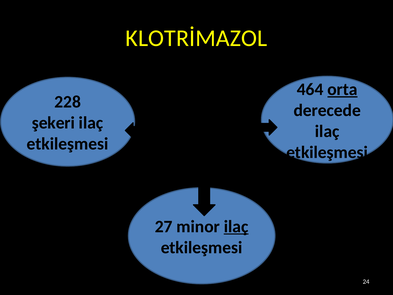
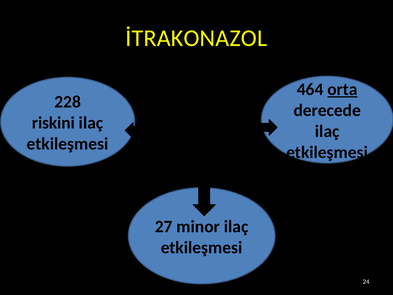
KLOTRİMAZOL: KLOTRİMAZOL -> İTRAKONAZOL (196, 38)
şekeri: şekeri -> riskini (53, 123)
ilaç underline: present -> none (236, 226)
